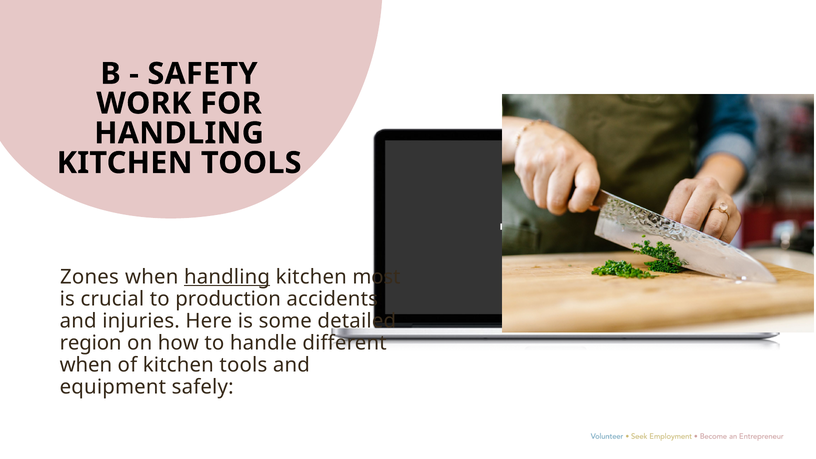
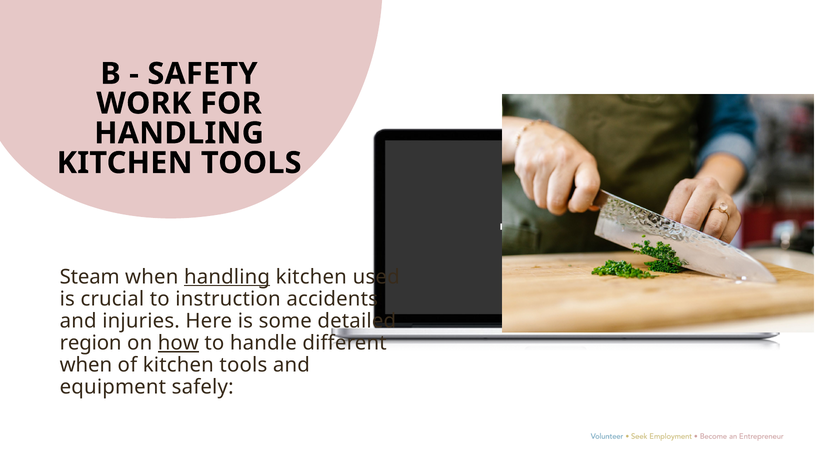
Zones: Zones -> Steam (90, 277)
most: most -> used (376, 277)
production: production -> instruction (228, 299)
how underline: none -> present (178, 343)
